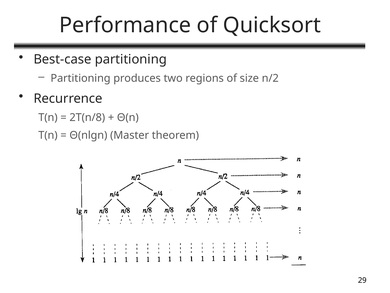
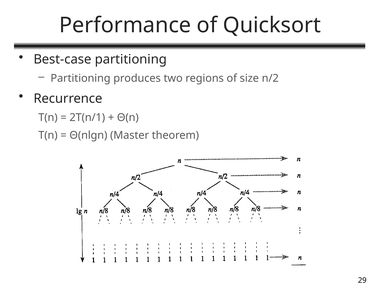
2T(n/8: 2T(n/8 -> 2T(n/1 (87, 117)
